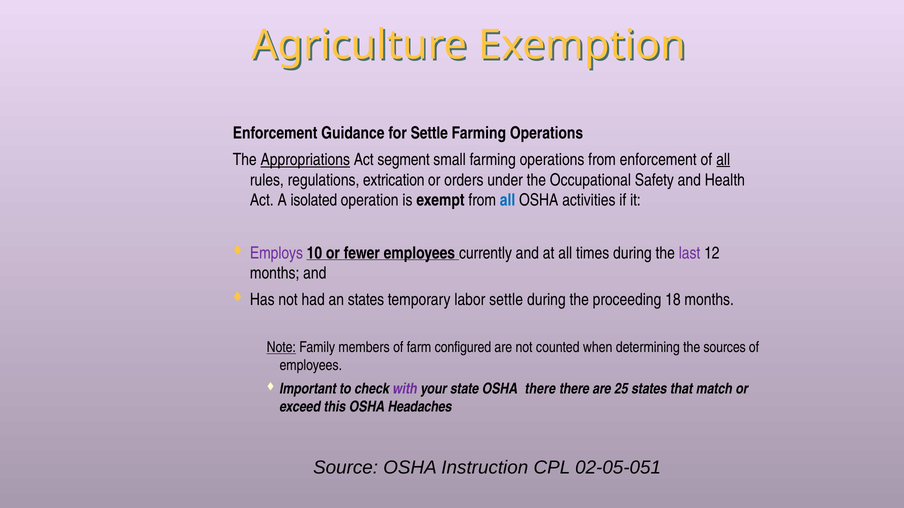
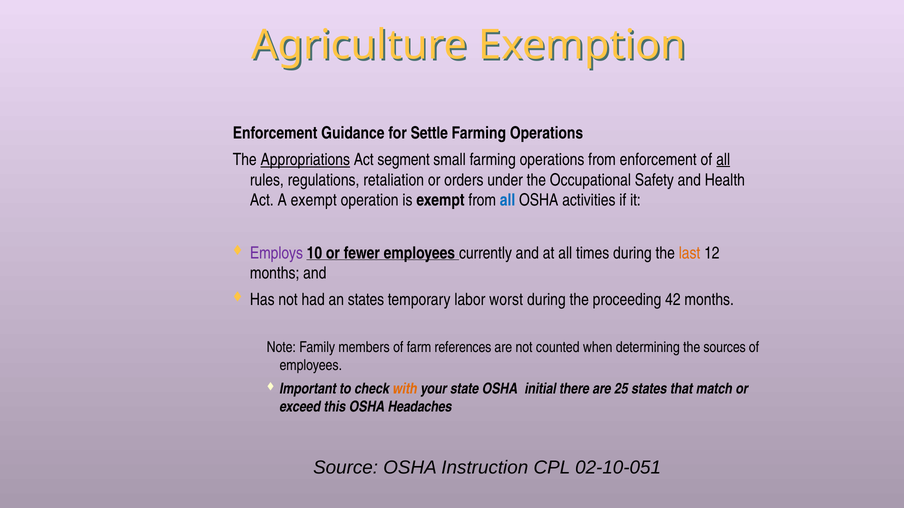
extrication: extrication -> retaliation (394, 180)
A isolated: isolated -> exempt (314, 200)
last colour: purple -> orange (690, 253)
labor settle: settle -> worst (506, 300)
18: 18 -> 42 (673, 300)
Note underline: present -> none (281, 348)
configured: configured -> references (463, 348)
with colour: purple -> orange (405, 389)
OSHA there: there -> initial (540, 389)
02-05-051: 02-05-051 -> 02-10-051 (618, 468)
